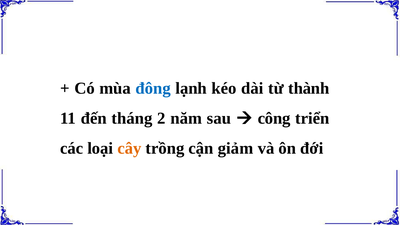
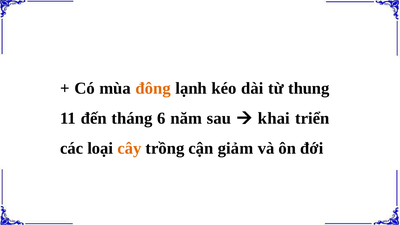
đông colour: blue -> orange (153, 88)
thành: thành -> thung (309, 88)
2: 2 -> 6 (161, 118)
công: công -> khai (274, 118)
